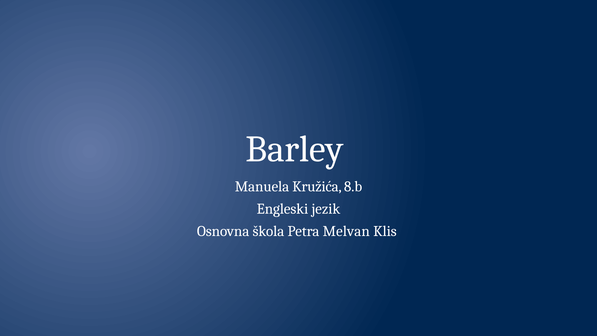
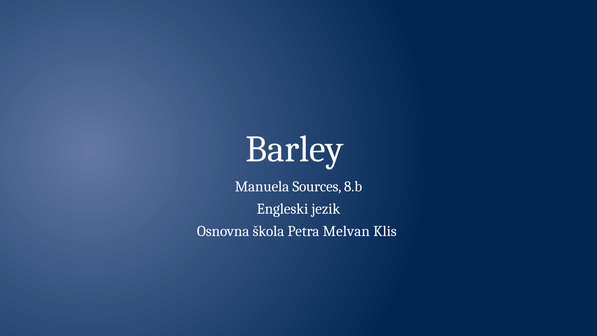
Kružića: Kružića -> Sources (317, 187)
